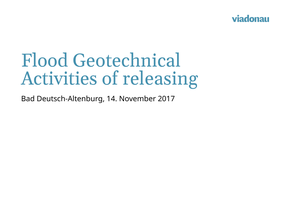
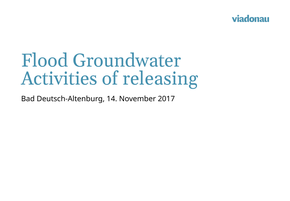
Geotechnical: Geotechnical -> Groundwater (127, 61)
